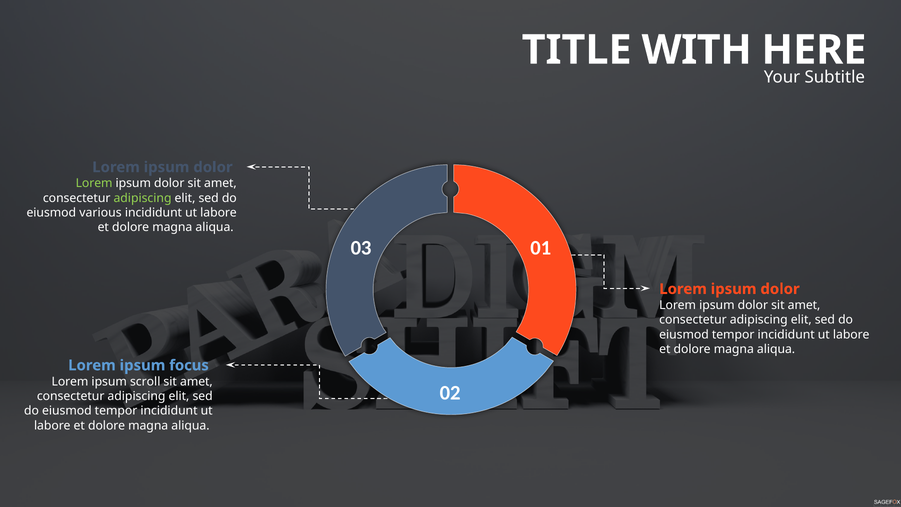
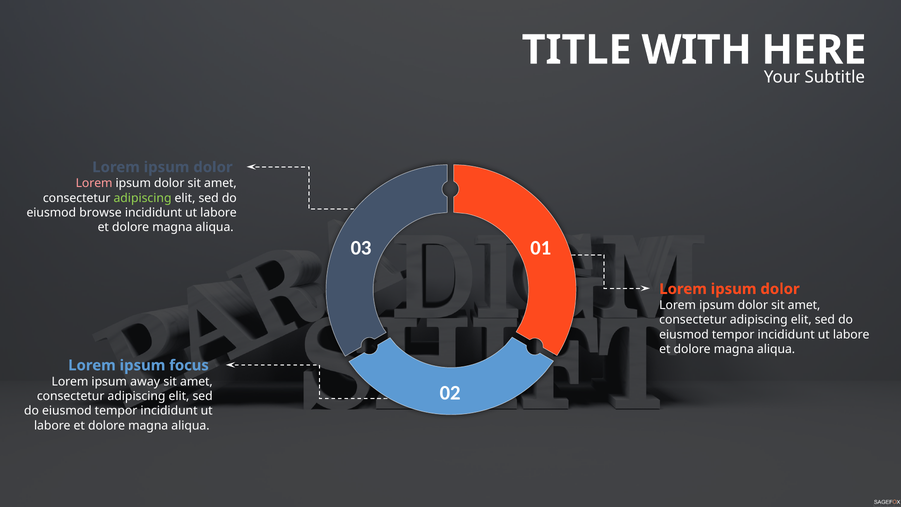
Lorem colour: light green -> pink (94, 183)
various: various -> browse (100, 213)
scroll: scroll -> away (145, 381)
